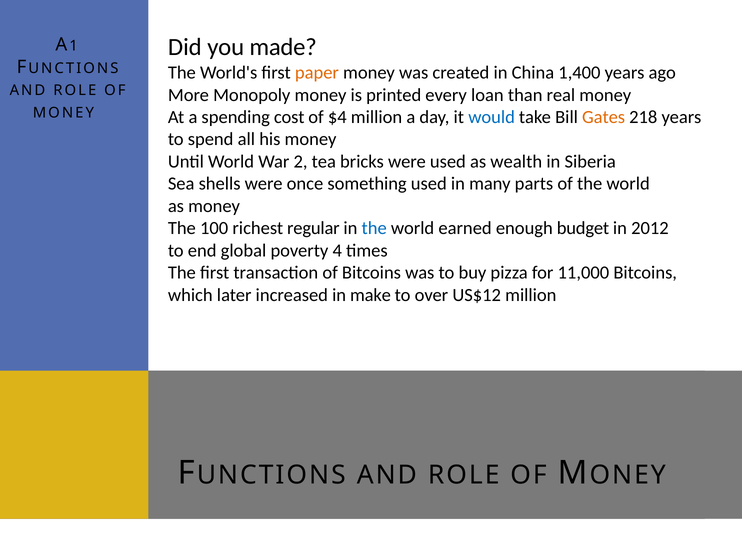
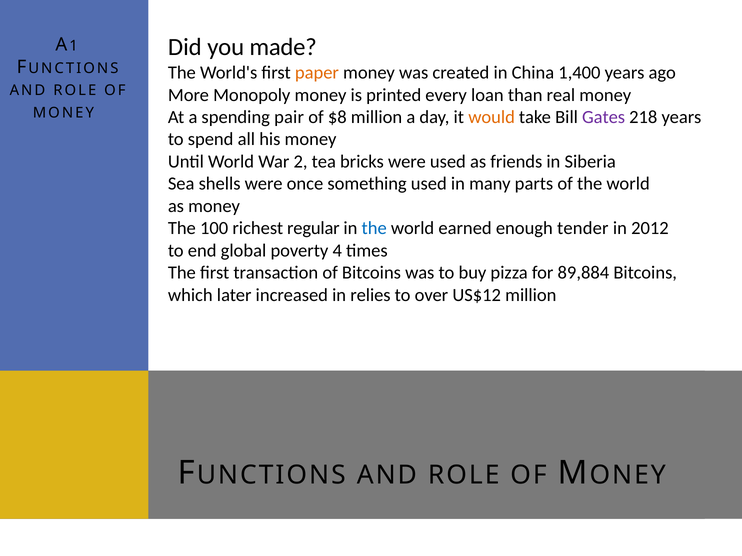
cost: cost -> pair (289, 117)
$4: $4 -> $8 (337, 117)
would colour: blue -> orange (492, 117)
Gates colour: orange -> purple (604, 117)
wealth: wealth -> friends (516, 162)
budget: budget -> tender (583, 229)
11,000: 11,000 -> 89,884 (583, 273)
make: make -> relies (370, 295)
